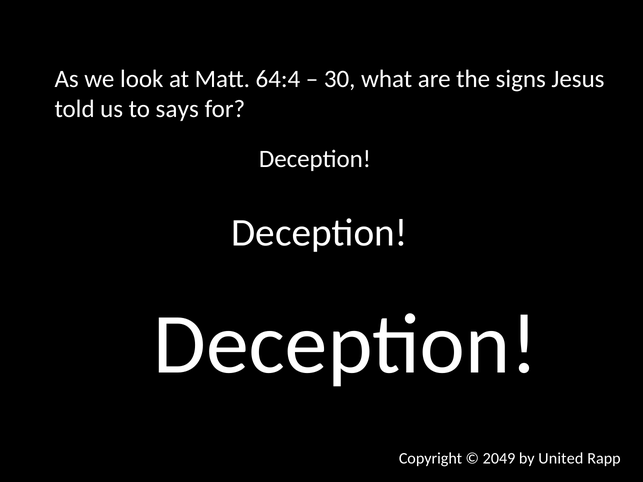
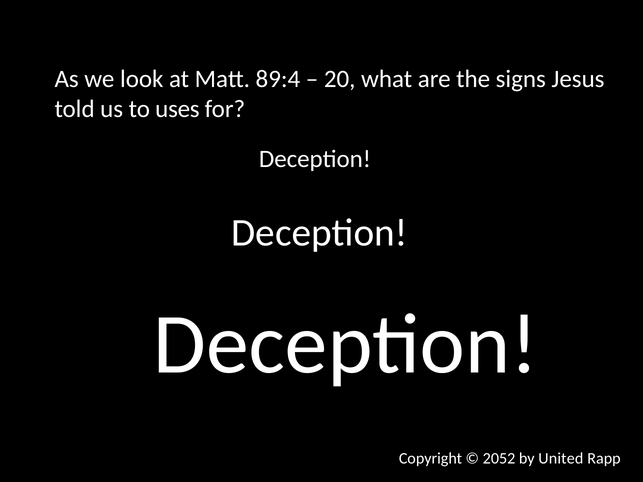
64:4: 64:4 -> 89:4 (278, 79)
30: 30 -> 20 (340, 79)
says: says -> uses (177, 109)
2049: 2049 -> 2052 (499, 459)
